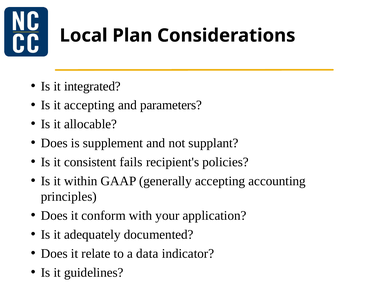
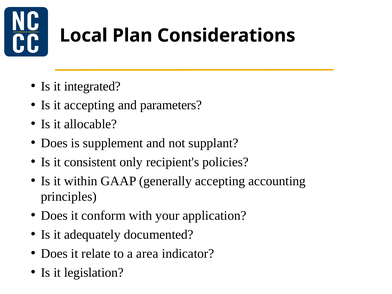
fails: fails -> only (131, 162)
data: data -> area (147, 254)
guidelines: guidelines -> legislation (94, 272)
